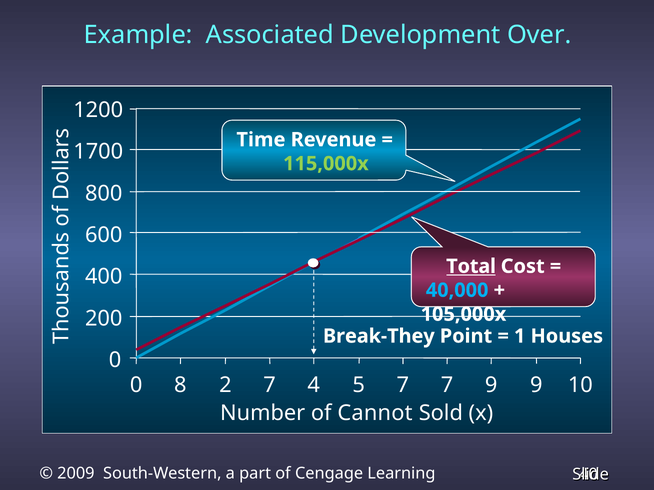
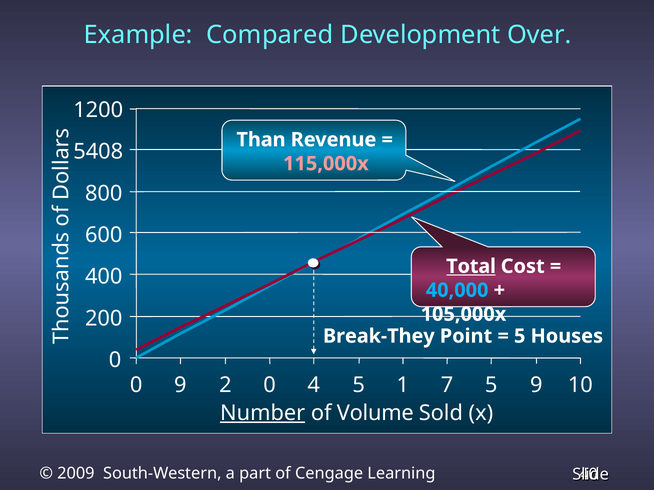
Associated: Associated -> Compared (270, 35)
Time: Time -> Than (261, 140)
1700: 1700 -> 5408 (98, 152)
115,000x colour: light green -> pink (326, 164)
1: 1 -> 5 (520, 336)
0 8: 8 -> 9 (180, 385)
2 7: 7 -> 0 (270, 385)
5 7: 7 -> 1 (403, 385)
7 9: 9 -> 5 (491, 385)
Number underline: none -> present (263, 413)
Cannot: Cannot -> Volume (375, 413)
